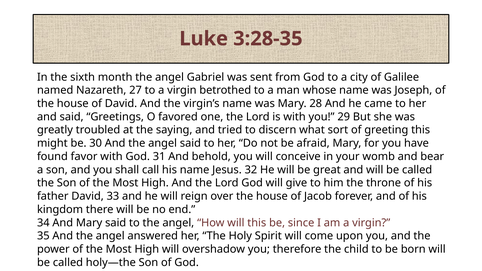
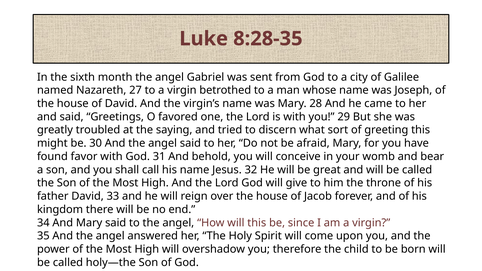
3:28-35: 3:28-35 -> 8:28-35 (268, 39)
